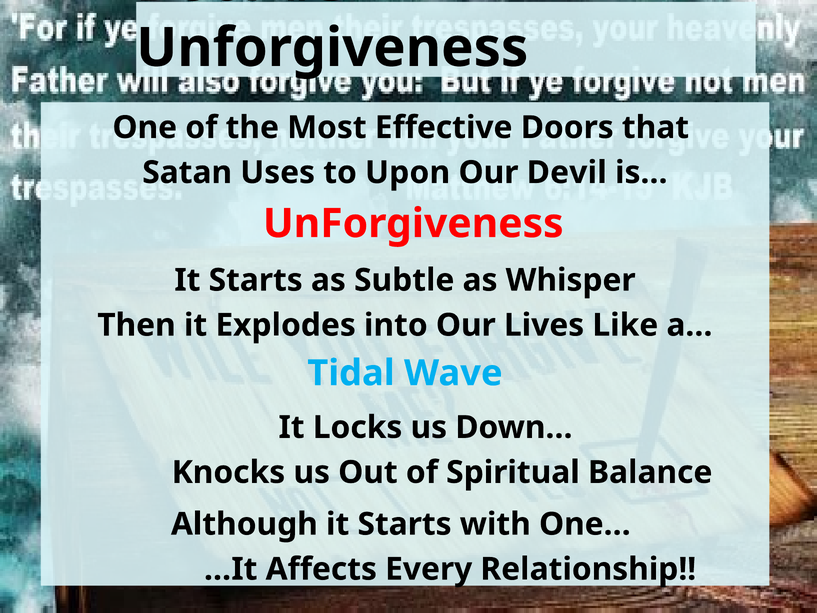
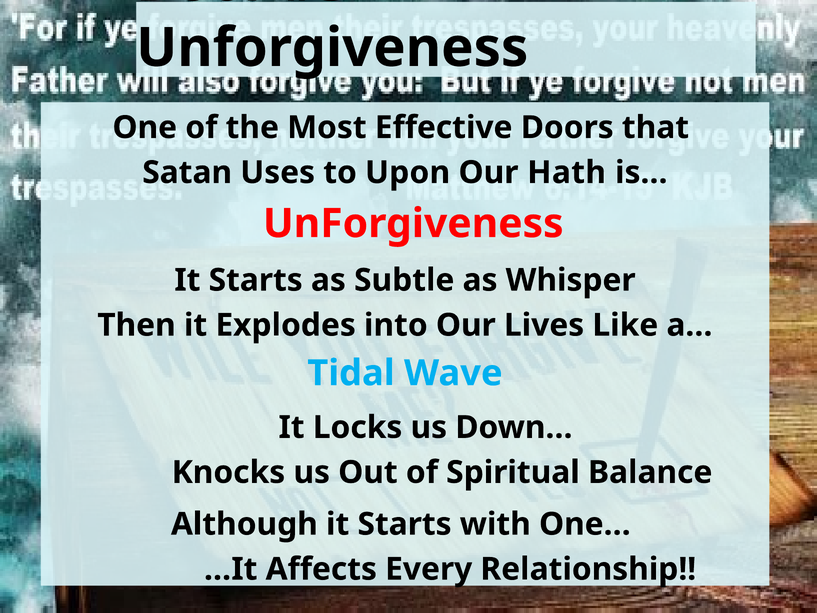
Devil: Devil -> Hath (567, 172)
